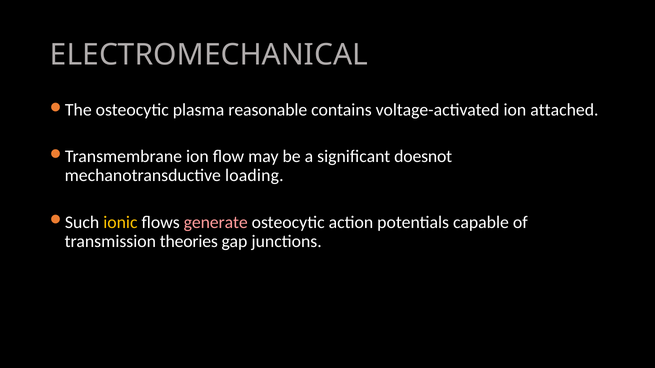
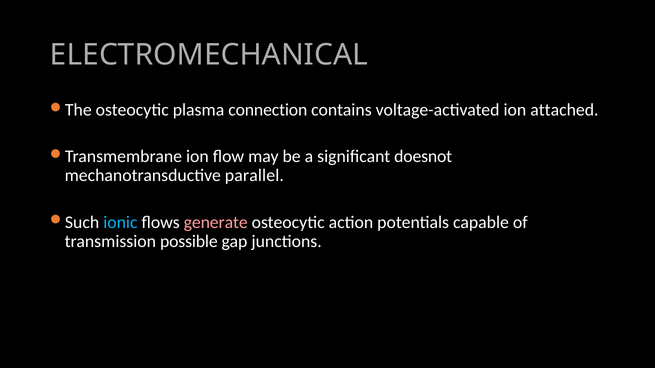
reasonable: reasonable -> connection (268, 110)
loading: loading -> parallel (254, 176)
ionic colour: yellow -> light blue (120, 222)
theories: theories -> possible (189, 242)
